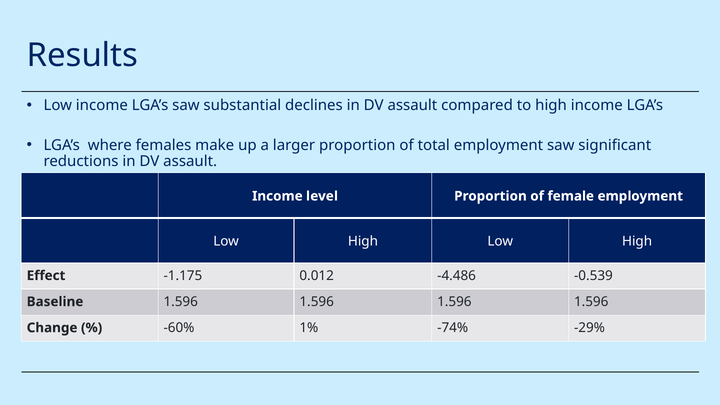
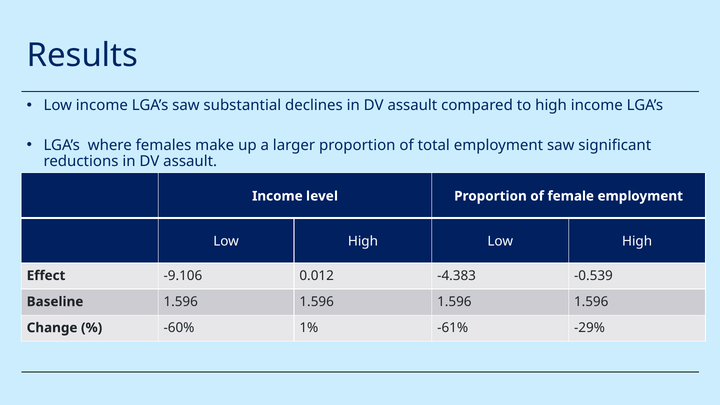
-1.175: -1.175 -> -9.106 (183, 276)
-4.486: -4.486 -> -4.383 (457, 276)
-74%: -74% -> -61% (453, 328)
